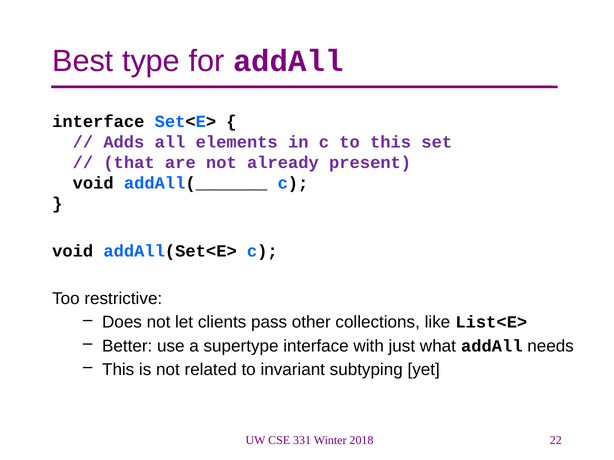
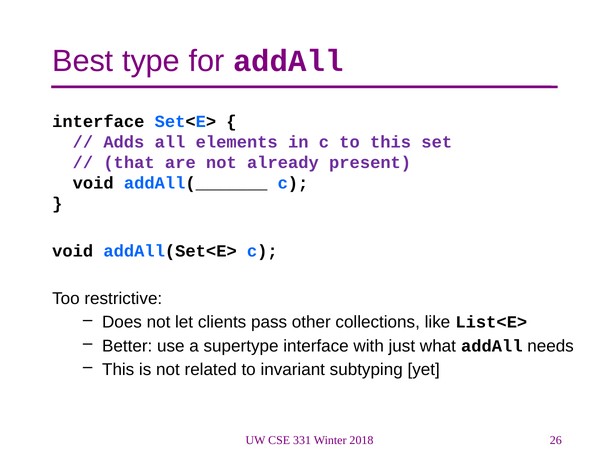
22: 22 -> 26 (556, 441)
